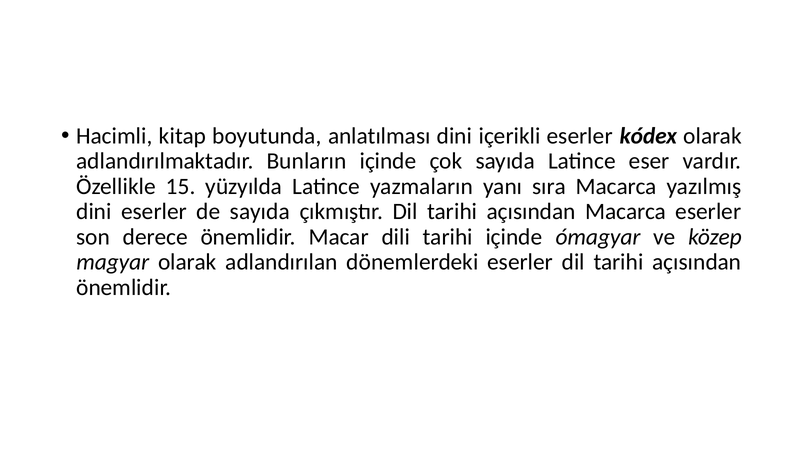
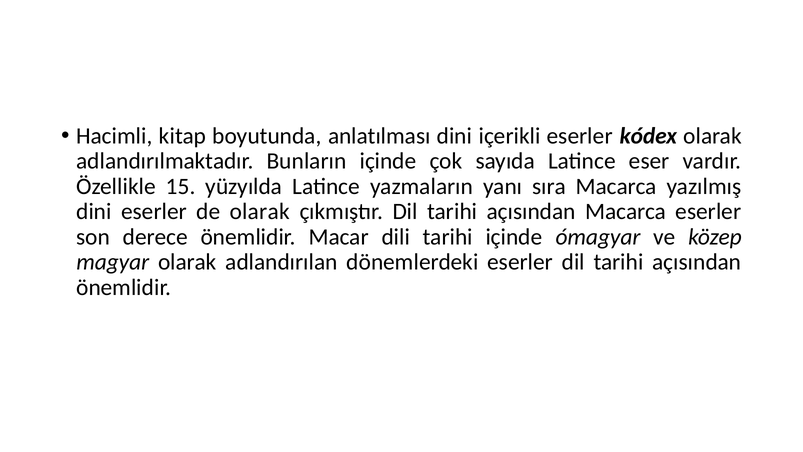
de sayıda: sayıda -> olarak (260, 211)
